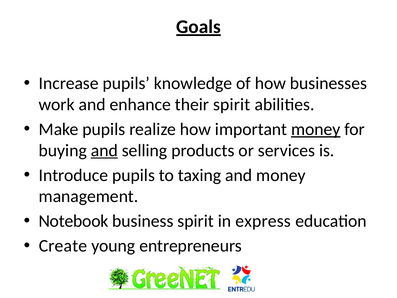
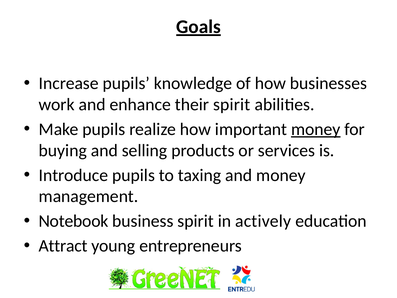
and underline: present -> none (104, 150)
express: express -> actively (263, 221)
Create: Create -> Attract (63, 246)
